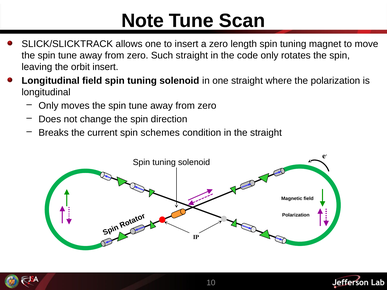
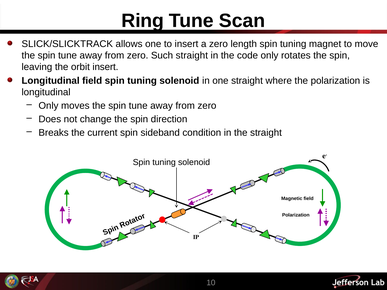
Note: Note -> Ring (143, 21)
schemes: schemes -> sideband (160, 133)
